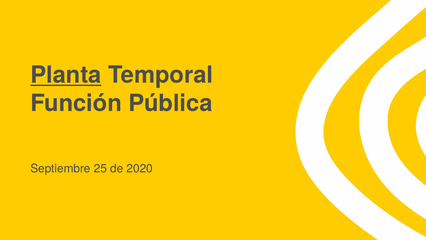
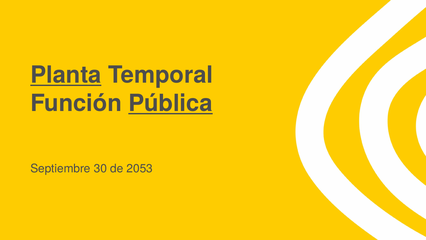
Pública underline: none -> present (170, 103)
25: 25 -> 30 (100, 168)
2020: 2020 -> 2053 (140, 168)
